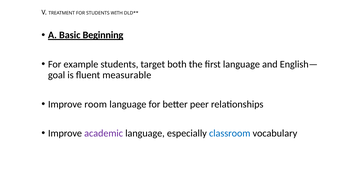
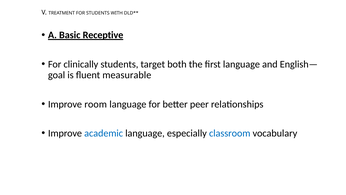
Beginning: Beginning -> Receptive (103, 35)
example: example -> clinically (81, 64)
academic colour: purple -> blue (104, 133)
